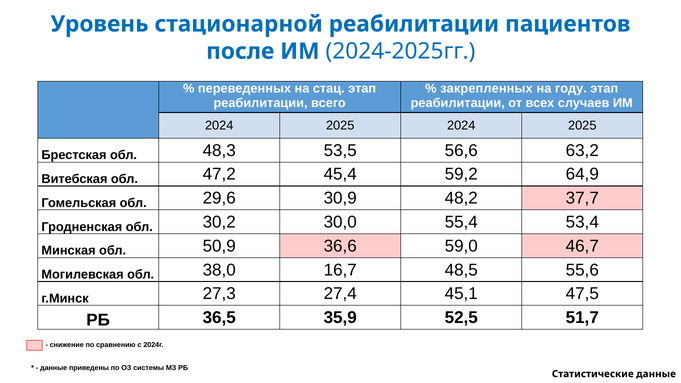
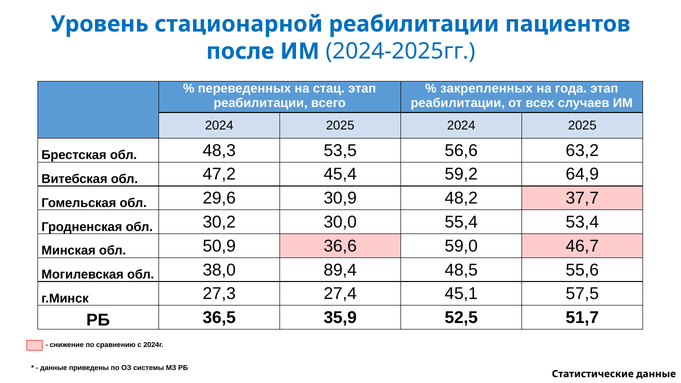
году: году -> года (571, 89)
16,7: 16,7 -> 89,4 (340, 270)
47,5: 47,5 -> 57,5 (582, 294)
